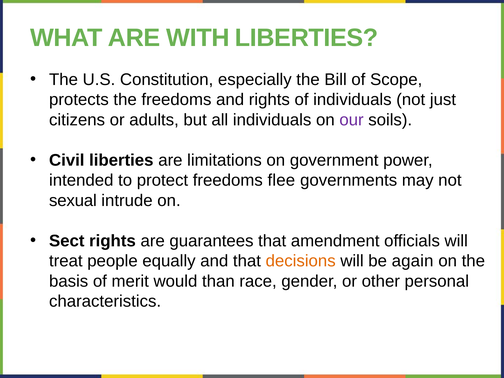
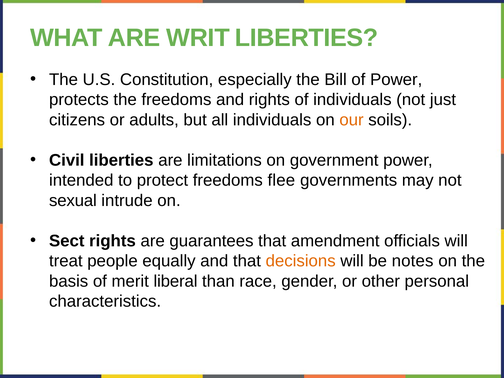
WITH: WITH -> WRIT (198, 38)
of Scope: Scope -> Power (396, 80)
our colour: purple -> orange (351, 120)
again: again -> notes (413, 261)
would: would -> liberal (176, 281)
